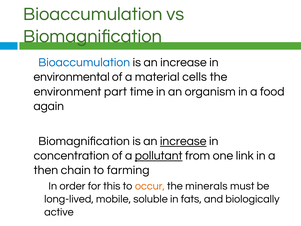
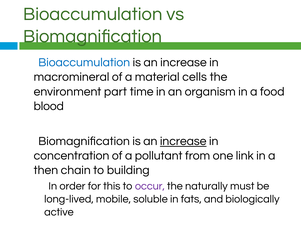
environmental: environmental -> macromineral (72, 77)
again: again -> blood (49, 106)
pollutant underline: present -> none (159, 155)
farming: farming -> building (128, 170)
occur colour: orange -> purple (150, 186)
minerals: minerals -> naturally (206, 186)
